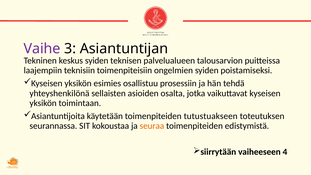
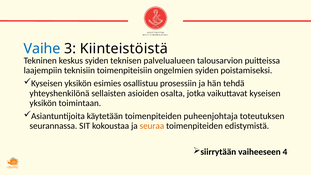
Vaihe colour: purple -> blue (42, 49)
Asiantuntijan: Asiantuntijan -> Kiinteistöistä (124, 49)
tutustuakseen: tutustuakseen -> puheenjohtaja (211, 116)
